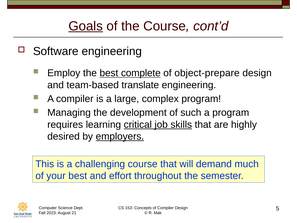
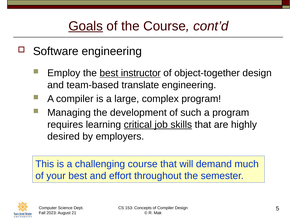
complete: complete -> instructor (141, 73)
object-prepare: object-prepare -> object-together (207, 73)
employers underline: present -> none (120, 136)
